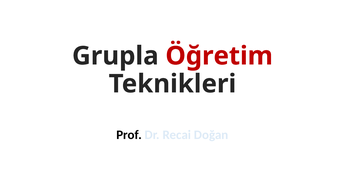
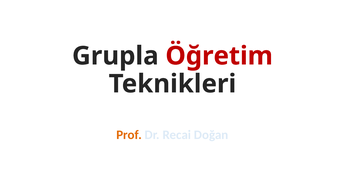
Prof colour: black -> orange (129, 135)
